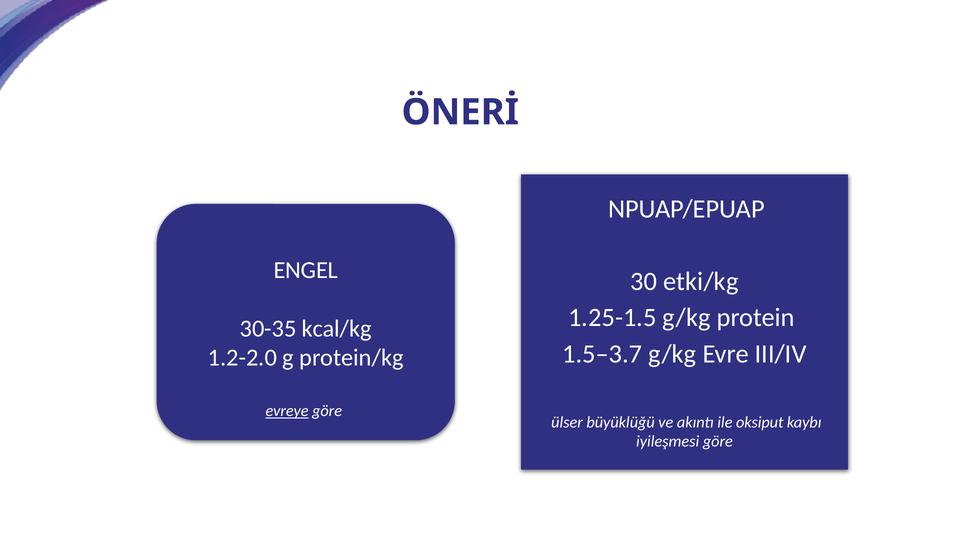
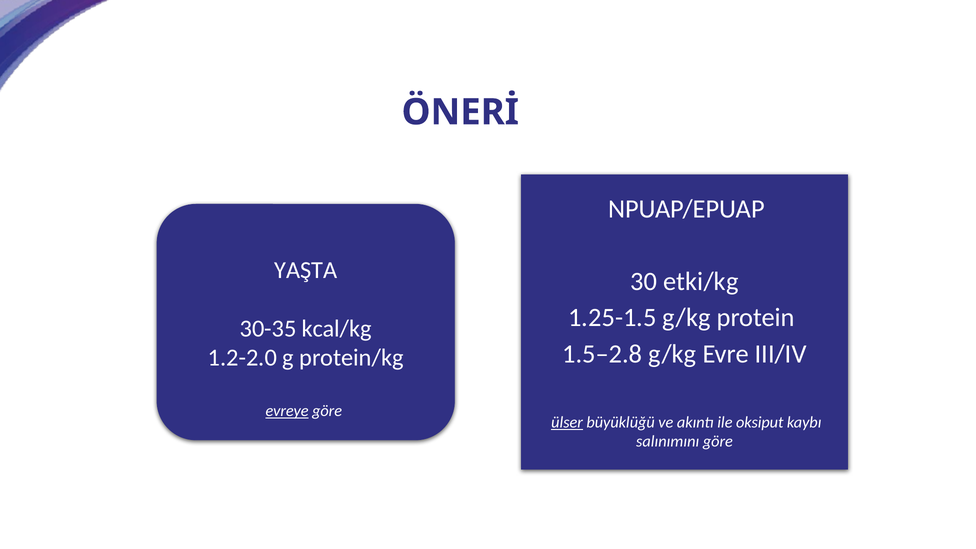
ENGEL: ENGEL -> YAŞTA (306, 270)
1.5–3.7: 1.5–3.7 -> 1.5–2.8 (602, 354)
ülser underline: none -> present (567, 423)
iyileşmesi: iyileşmesi -> salınımını (668, 442)
